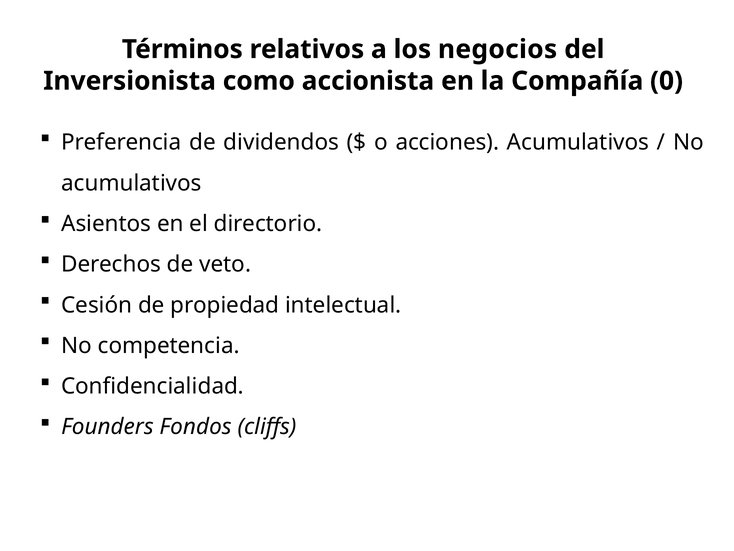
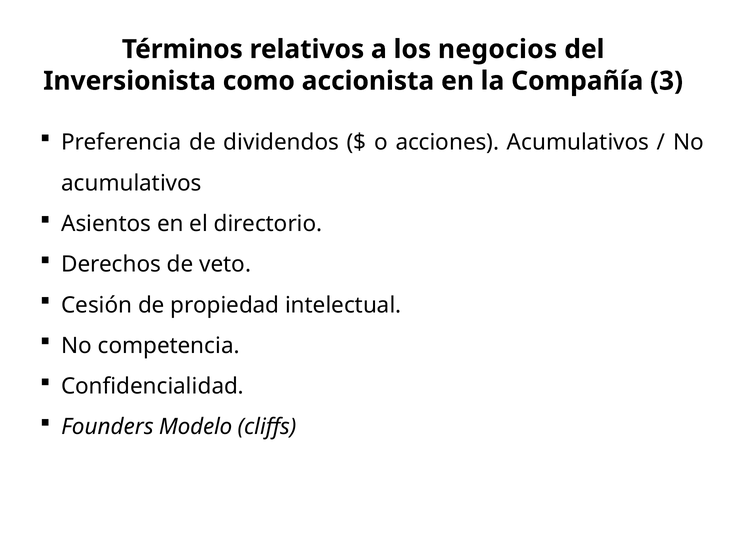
0: 0 -> 3 (667, 81)
Fondos: Fondos -> Modelo (196, 427)
